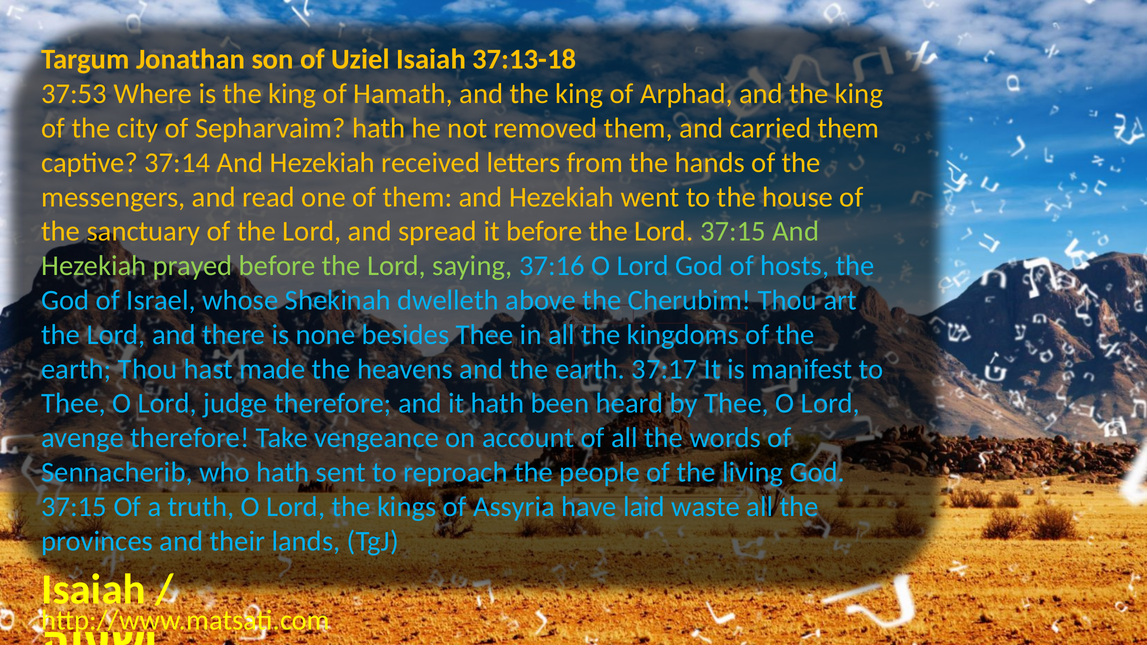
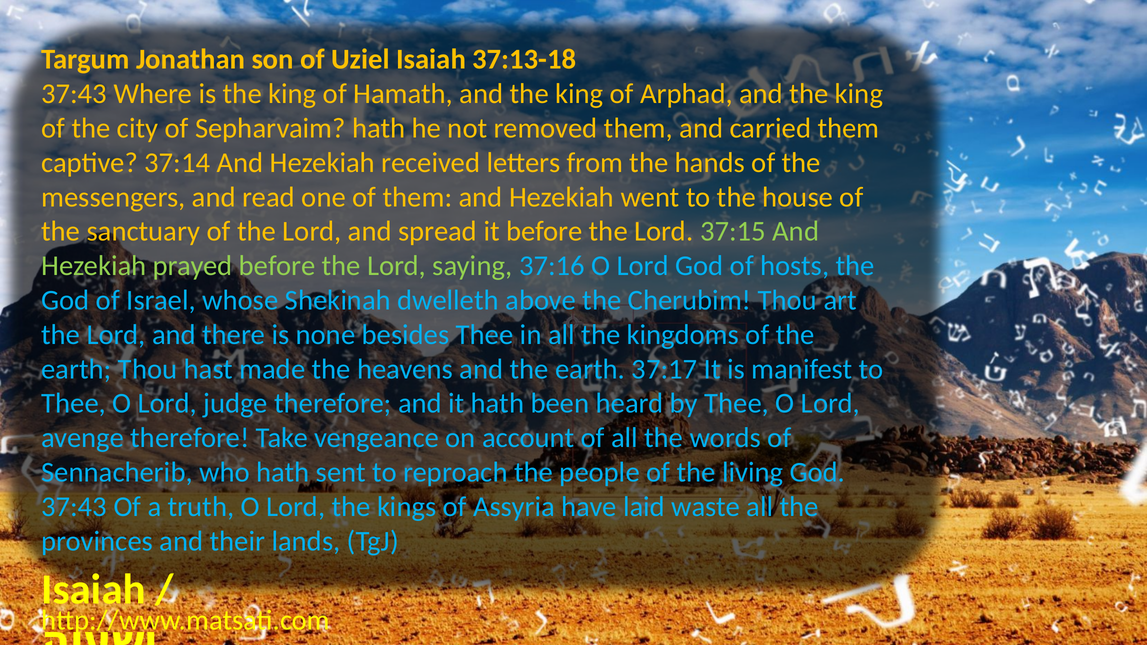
37:53: 37:53 -> 37:43 (74, 94)
37:15: 37:15 -> 37:43 (74, 507)
